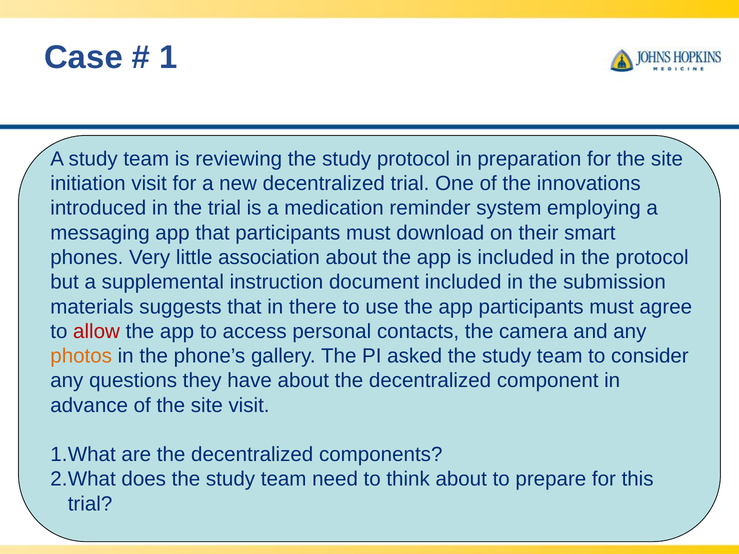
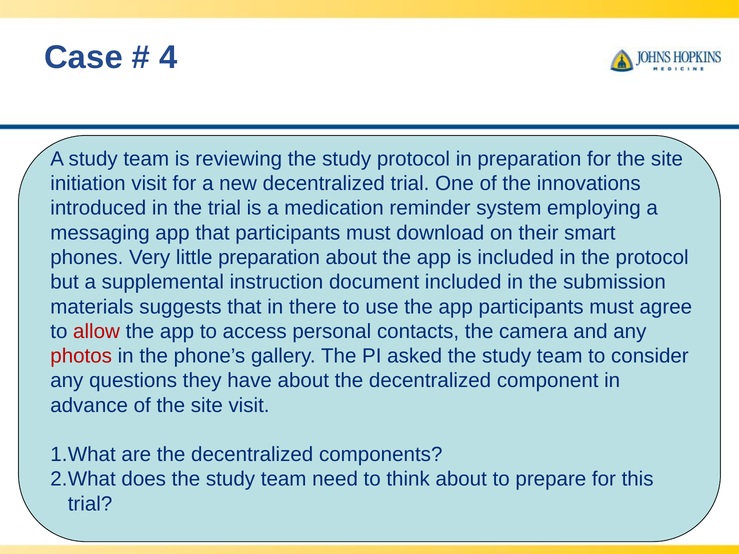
1: 1 -> 4 (169, 57)
little association: association -> preparation (269, 258)
photos colour: orange -> red (81, 356)
